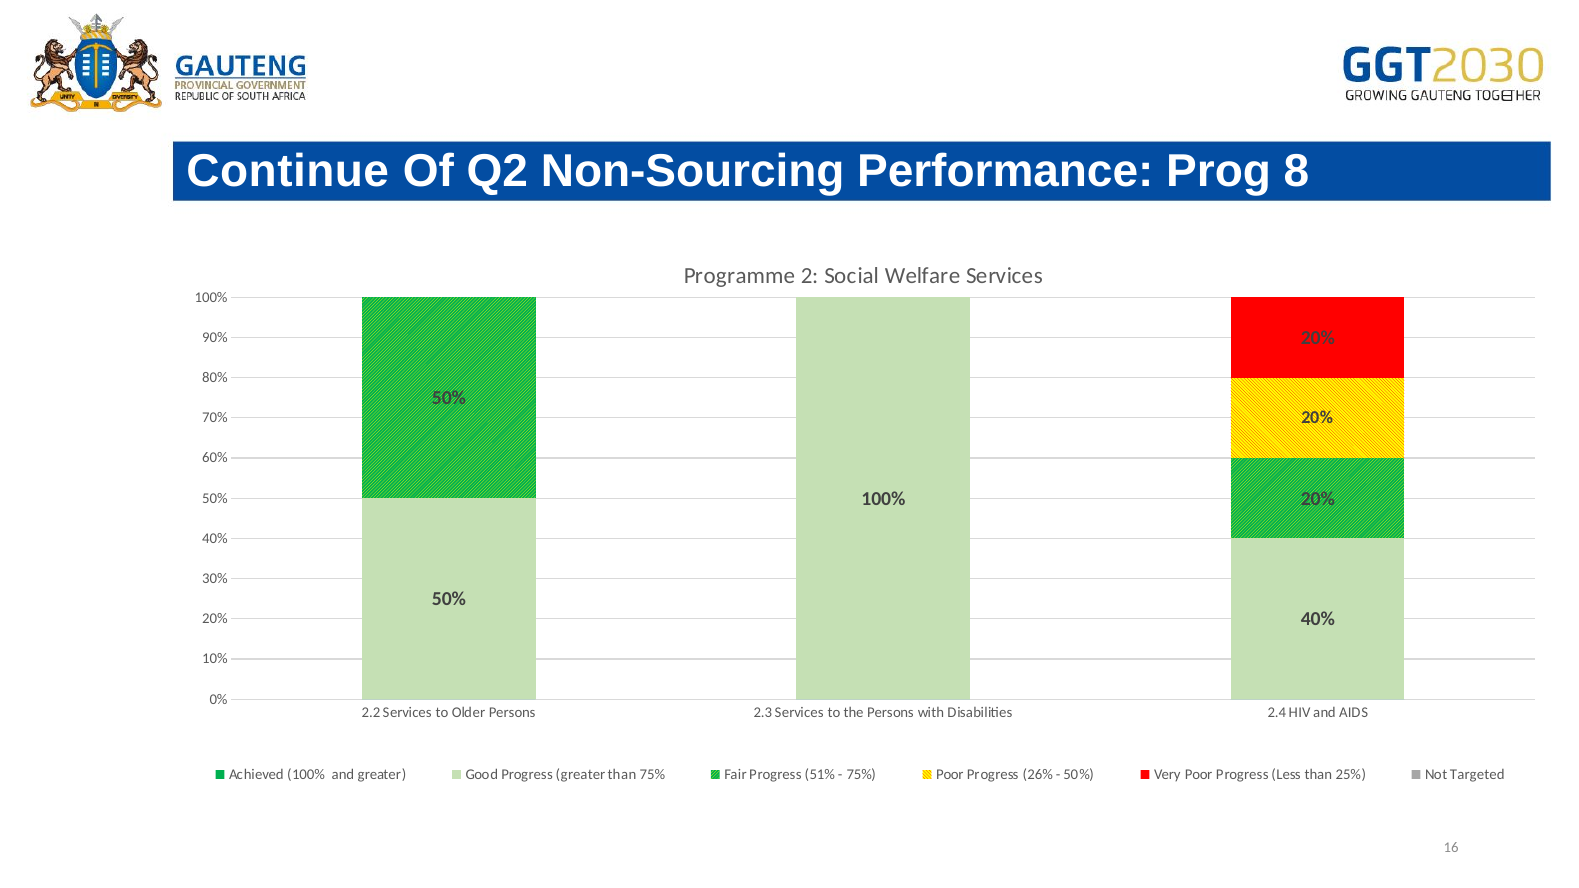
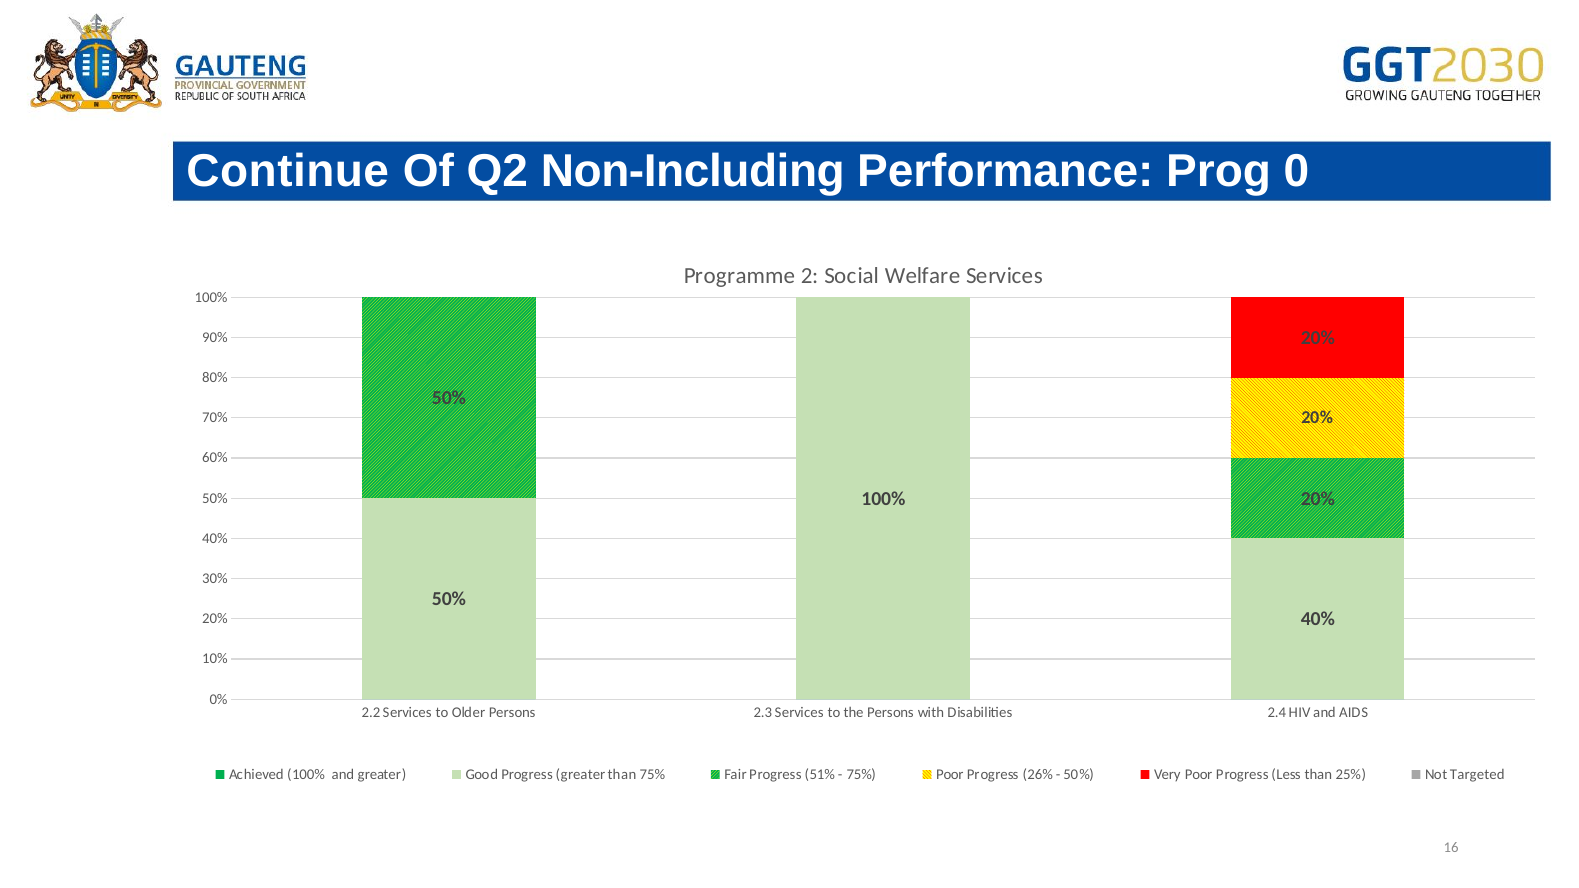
Non-Sourcing: Non-Sourcing -> Non-Including (693, 171)
8: 8 -> 0 (1296, 171)
